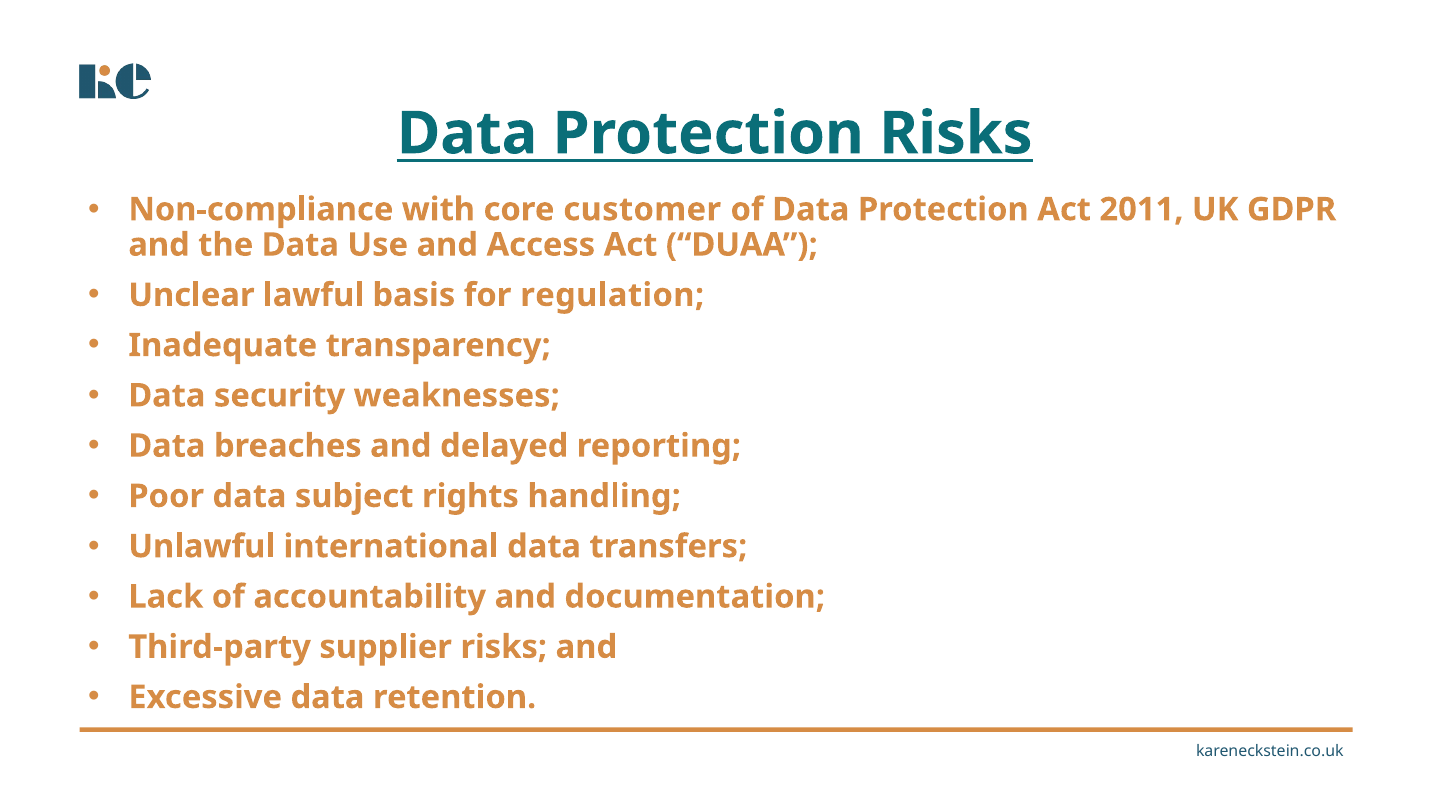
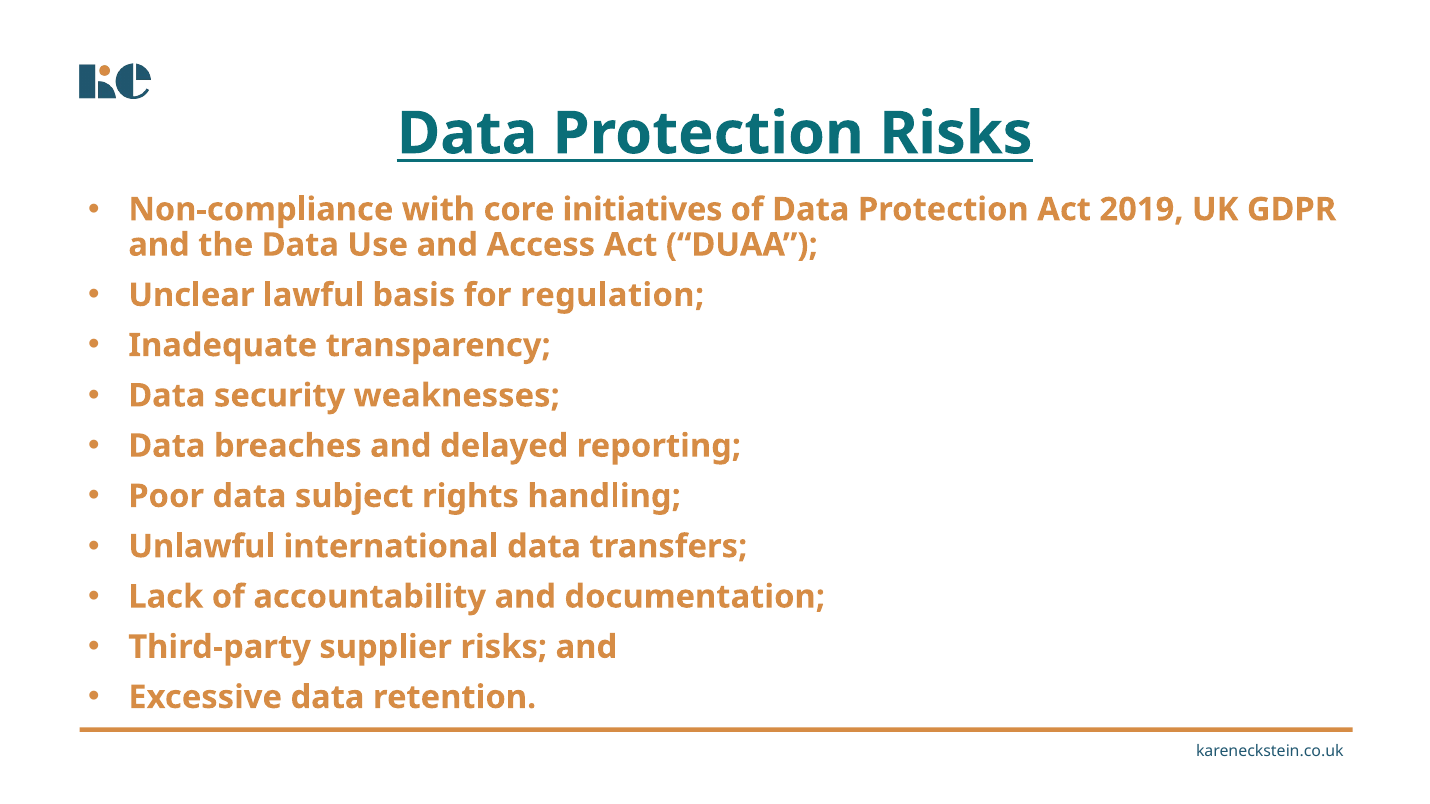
customer: customer -> initiatives (643, 210)
2011: 2011 -> 2019 (1141, 210)
